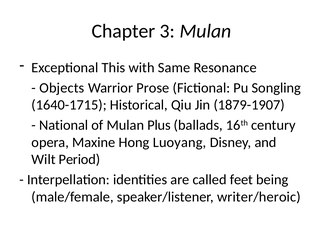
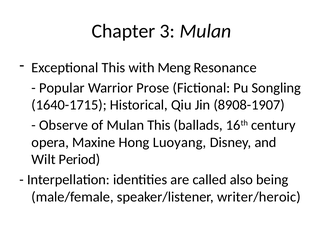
Same: Same -> Meng (174, 68)
Objects: Objects -> Popular (62, 88)
1879-1907: 1879-1907 -> 8908-1907 (249, 105)
National: National -> Observe (64, 125)
Mulan Plus: Plus -> This (159, 125)
feet: feet -> also (241, 180)
